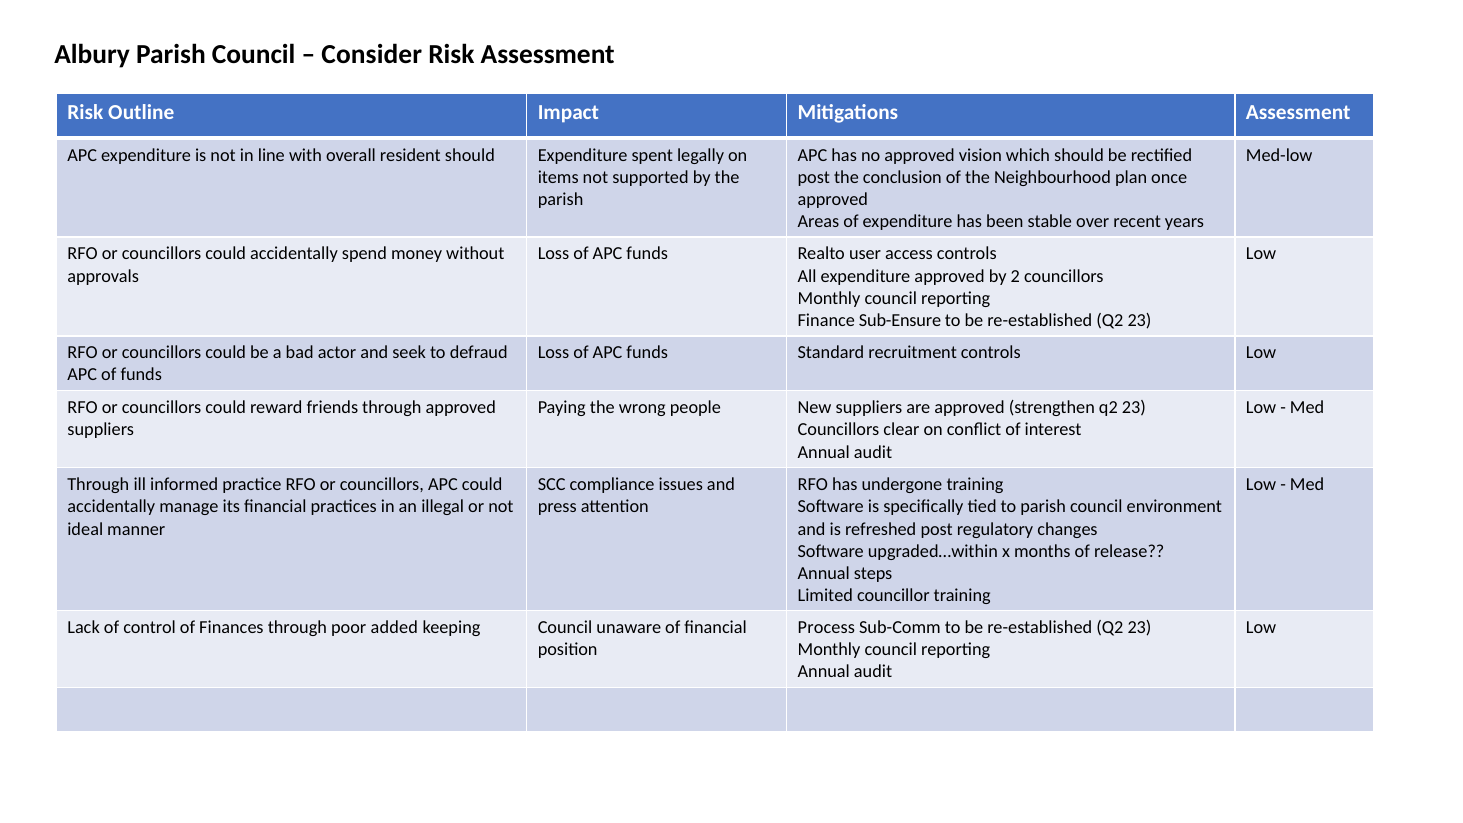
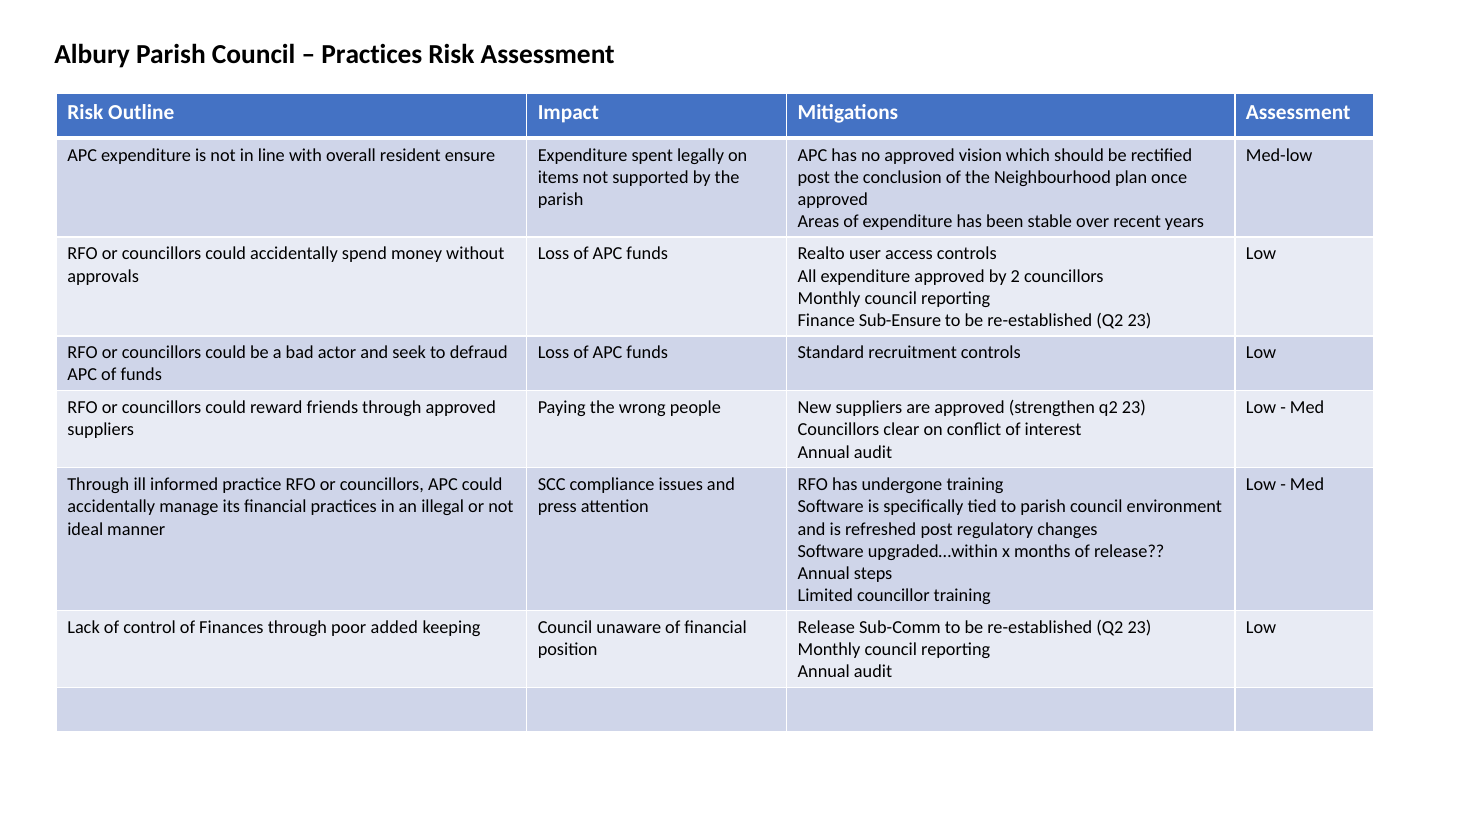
Consider: Consider -> Practices (372, 55)
resident should: should -> ensure (470, 155)
Process: Process -> Release (826, 627)
